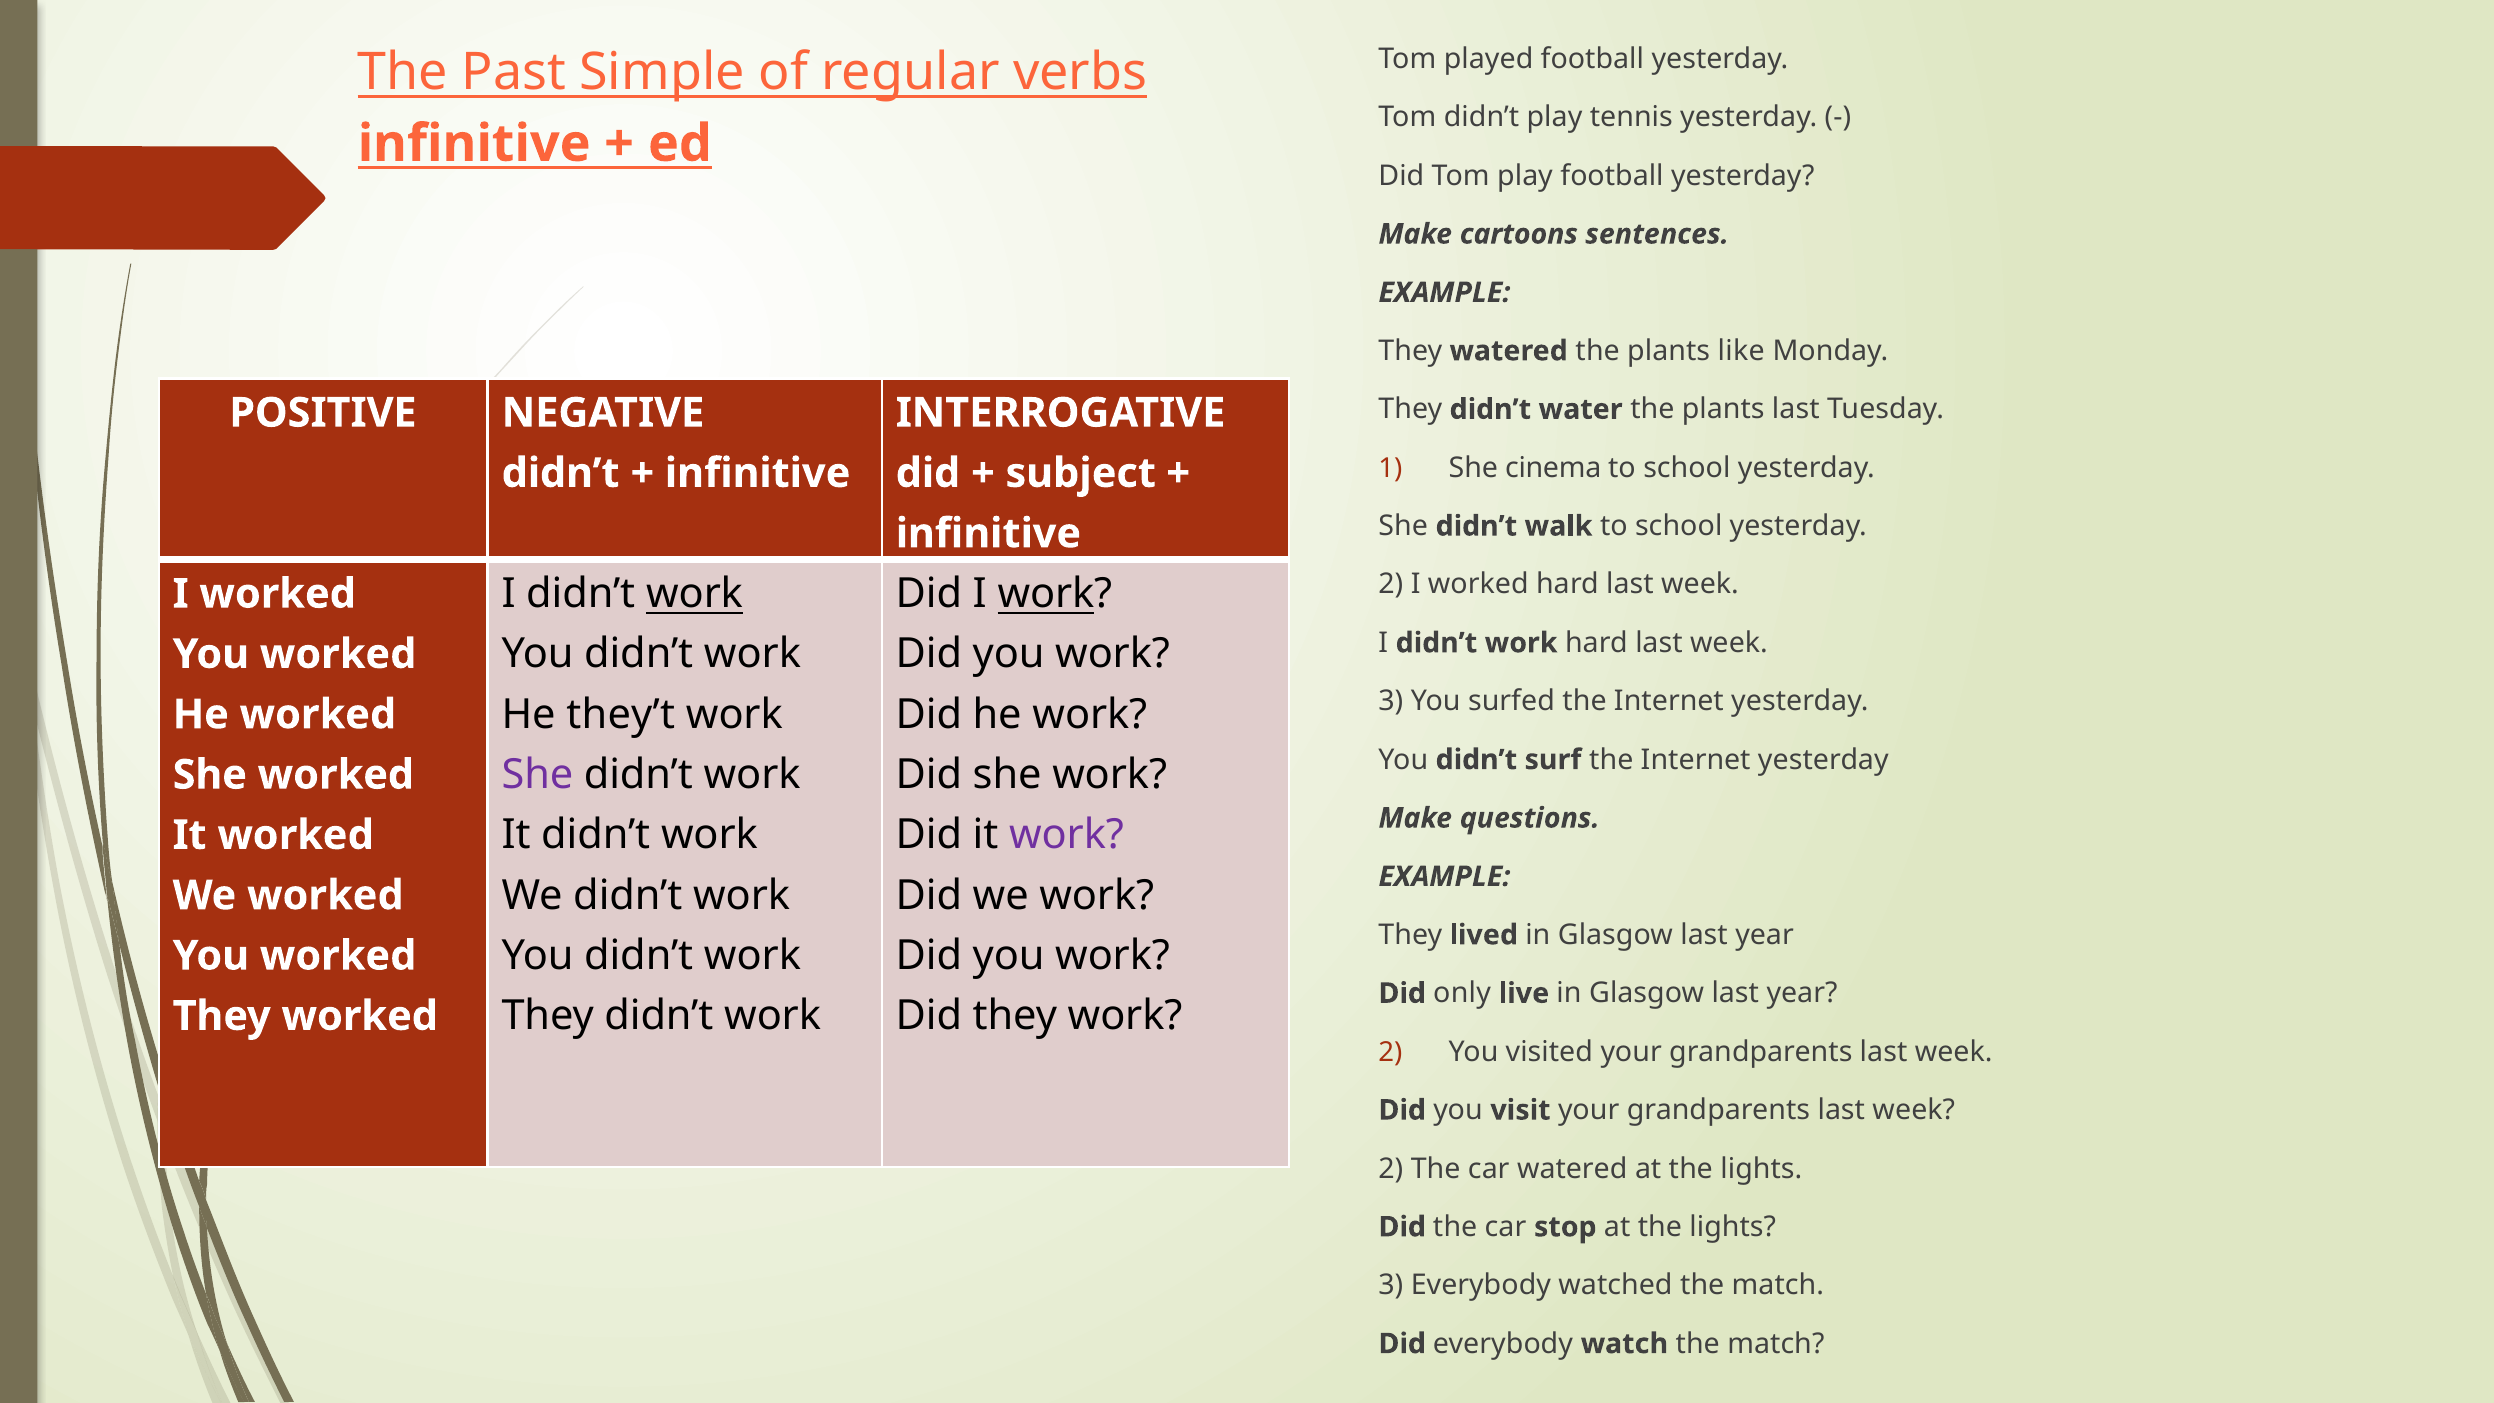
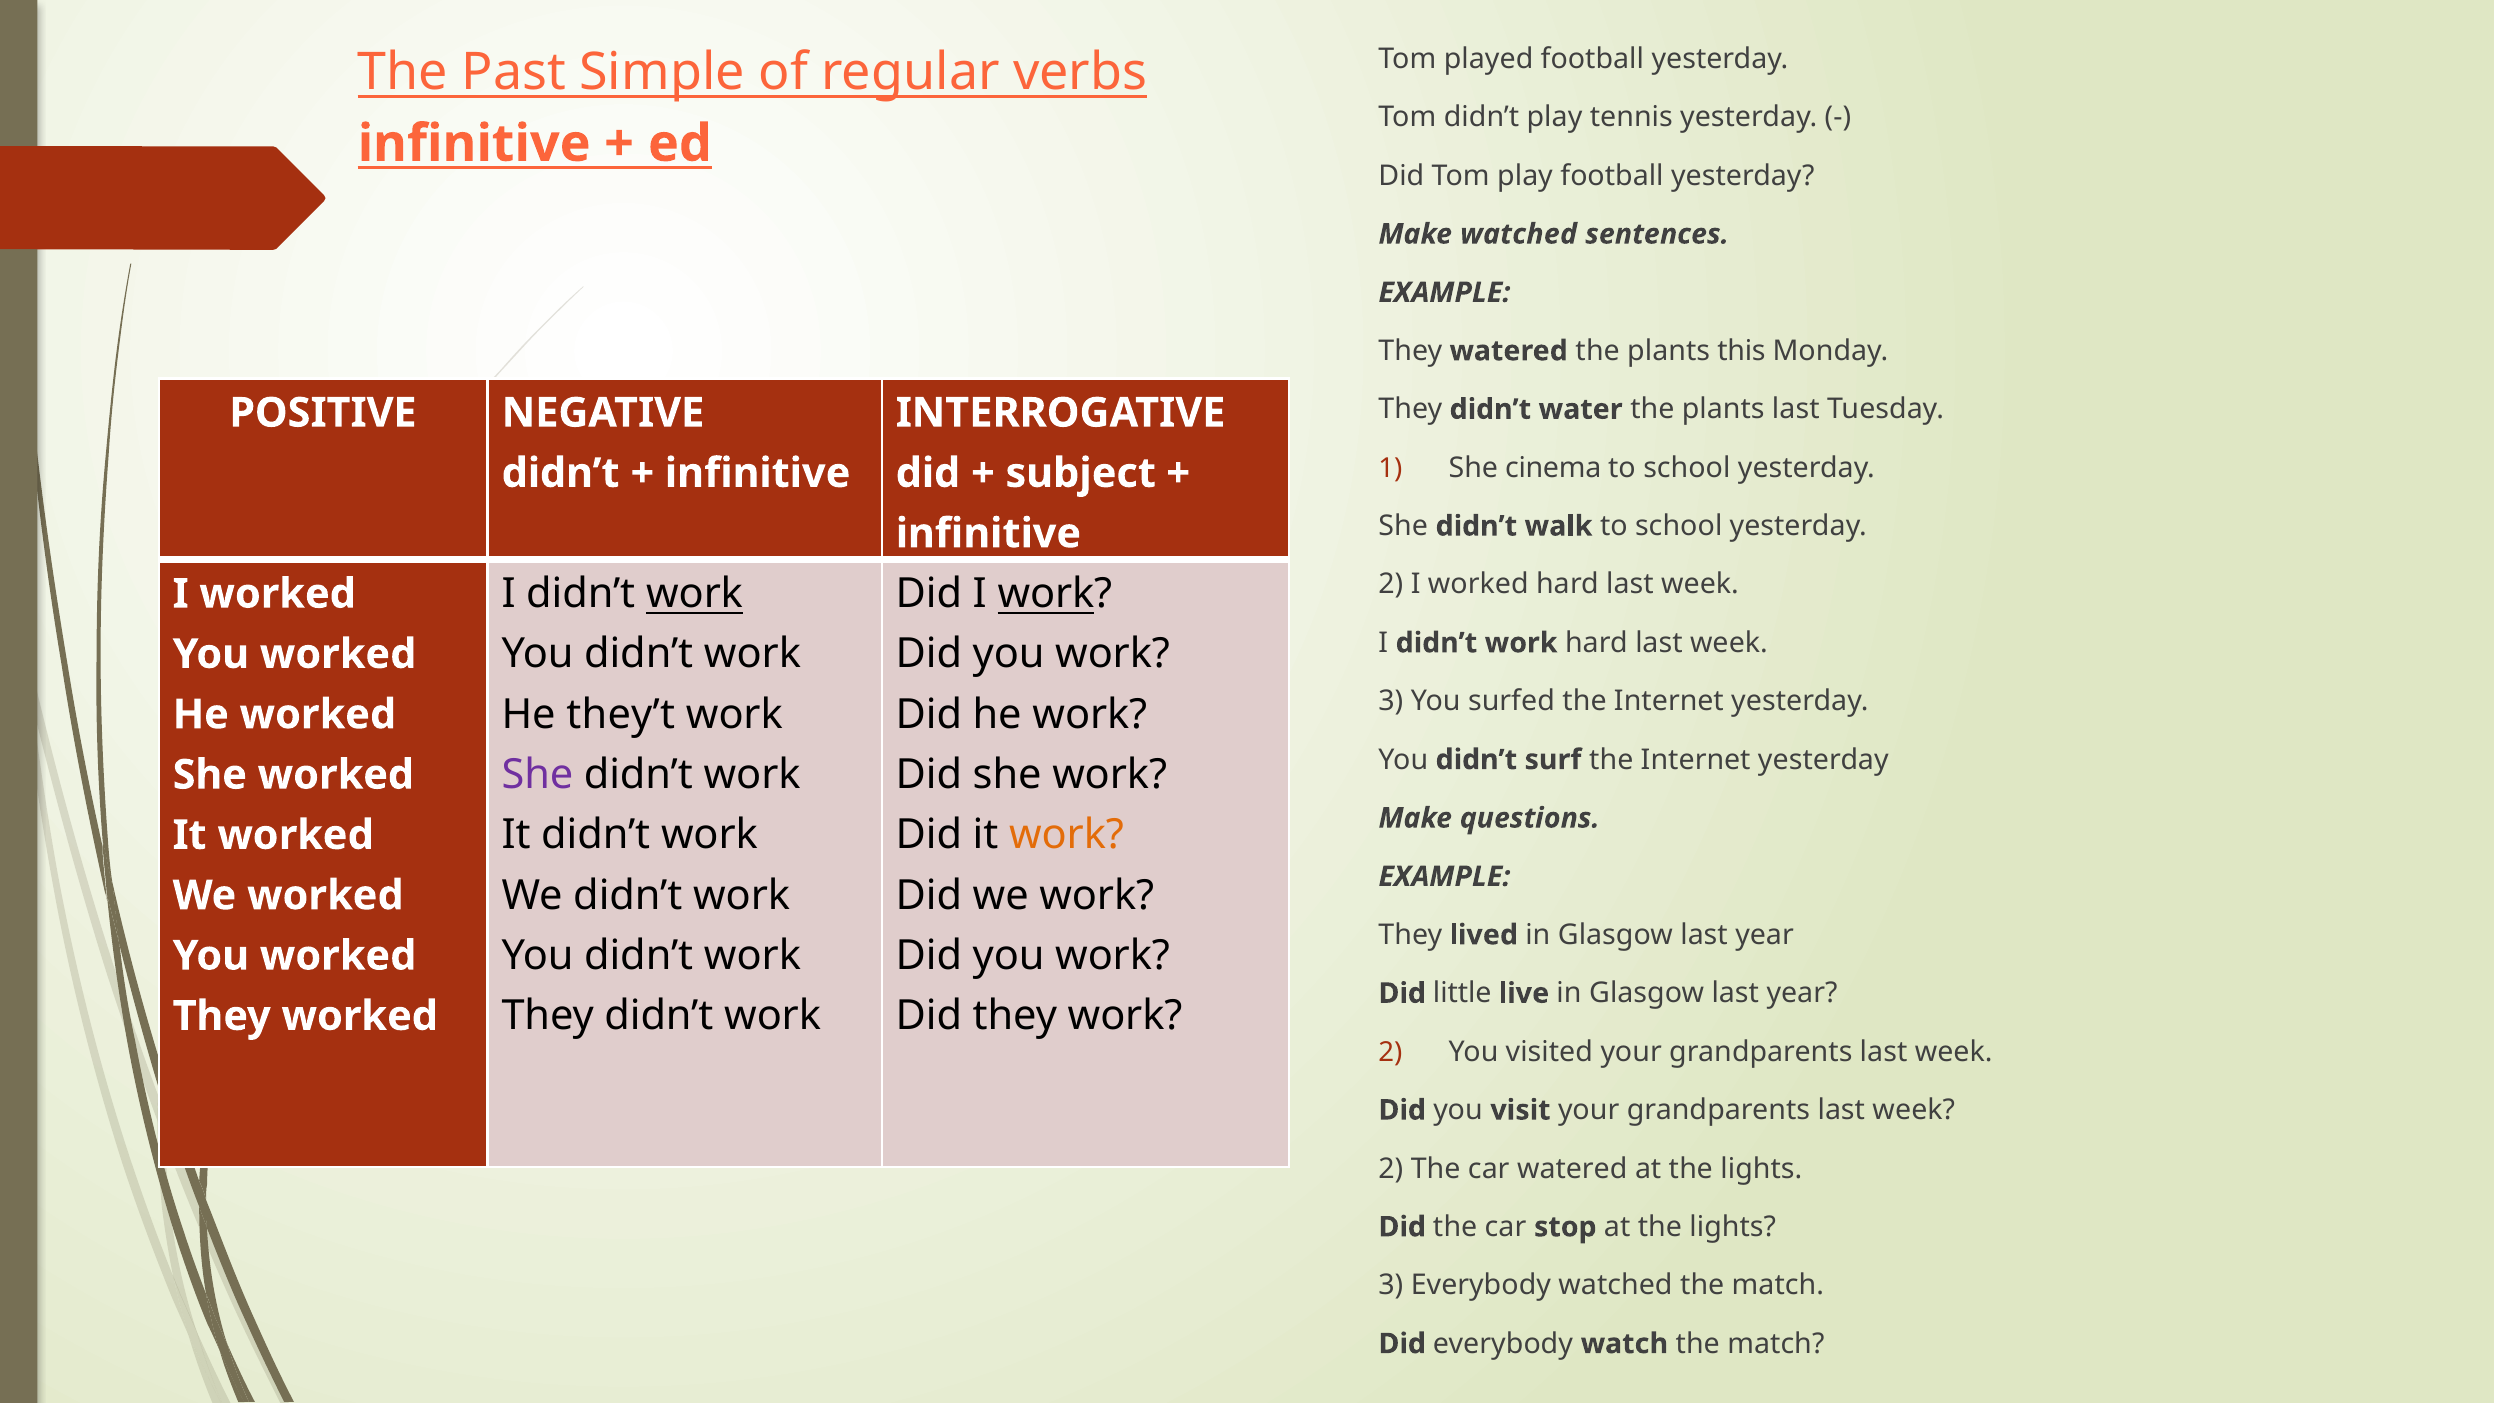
Make cartoons: cartoons -> watched (1519, 234)
like: like -> this (1741, 351)
work colour: purple -> orange (1067, 835)
only: only -> little (1462, 993)
